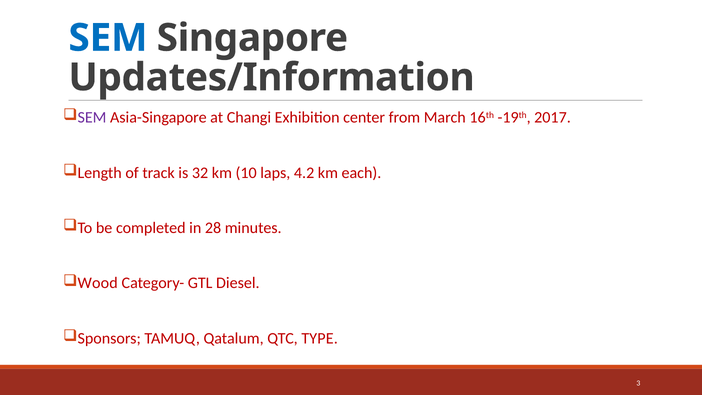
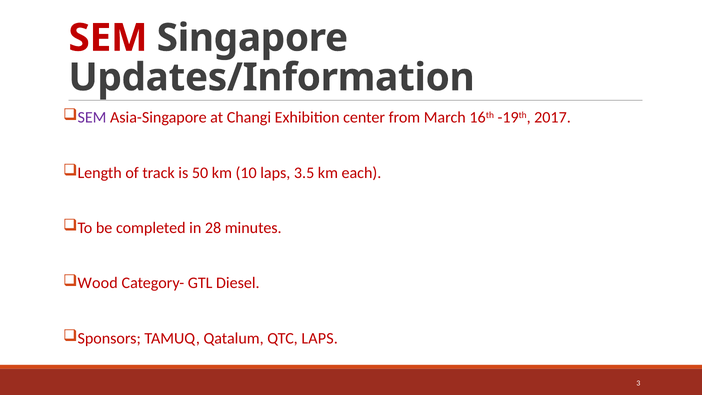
SEM colour: blue -> red (108, 38)
32: 32 -> 50 (200, 173)
4.2: 4.2 -> 3.5 (304, 173)
QTC TYPE: TYPE -> LAPS (320, 338)
